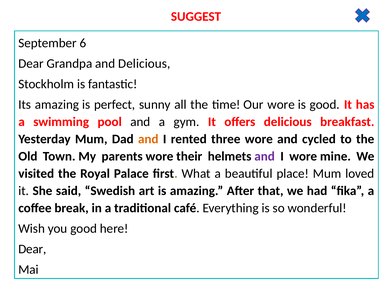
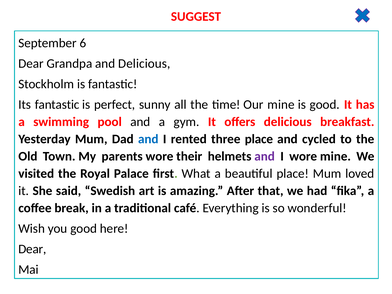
Its amazing: amazing -> fantastic (57, 105)
Our wore: wore -> mine (281, 105)
and colour: orange -> blue (148, 139)
three wore: wore -> place (259, 139)
